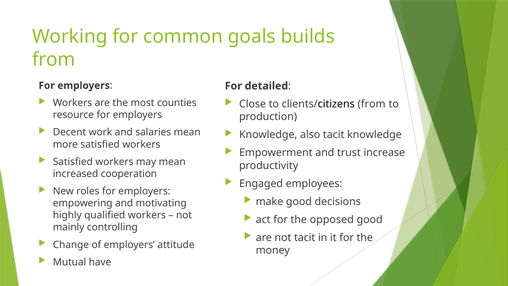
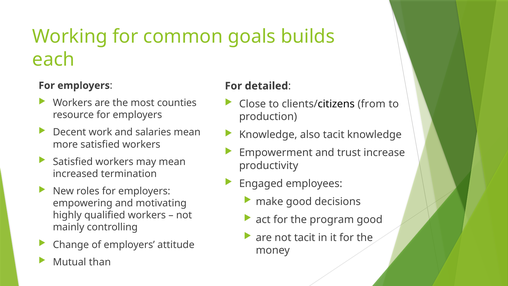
from: from -> each (53, 59)
cooperation: cooperation -> termination (129, 174)
opposed: opposed -> program (332, 219)
have: have -> than (100, 262)
